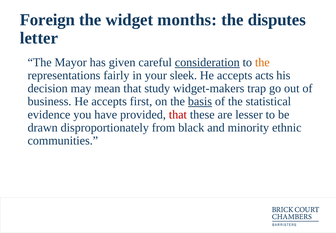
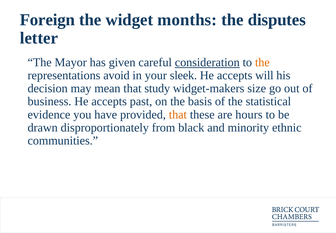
fairly: fairly -> avoid (116, 75)
acts: acts -> will (264, 75)
trap: trap -> size (257, 88)
first: first -> past (141, 101)
basis underline: present -> none (200, 101)
that colour: red -> orange (178, 114)
lesser: lesser -> hours (249, 114)
